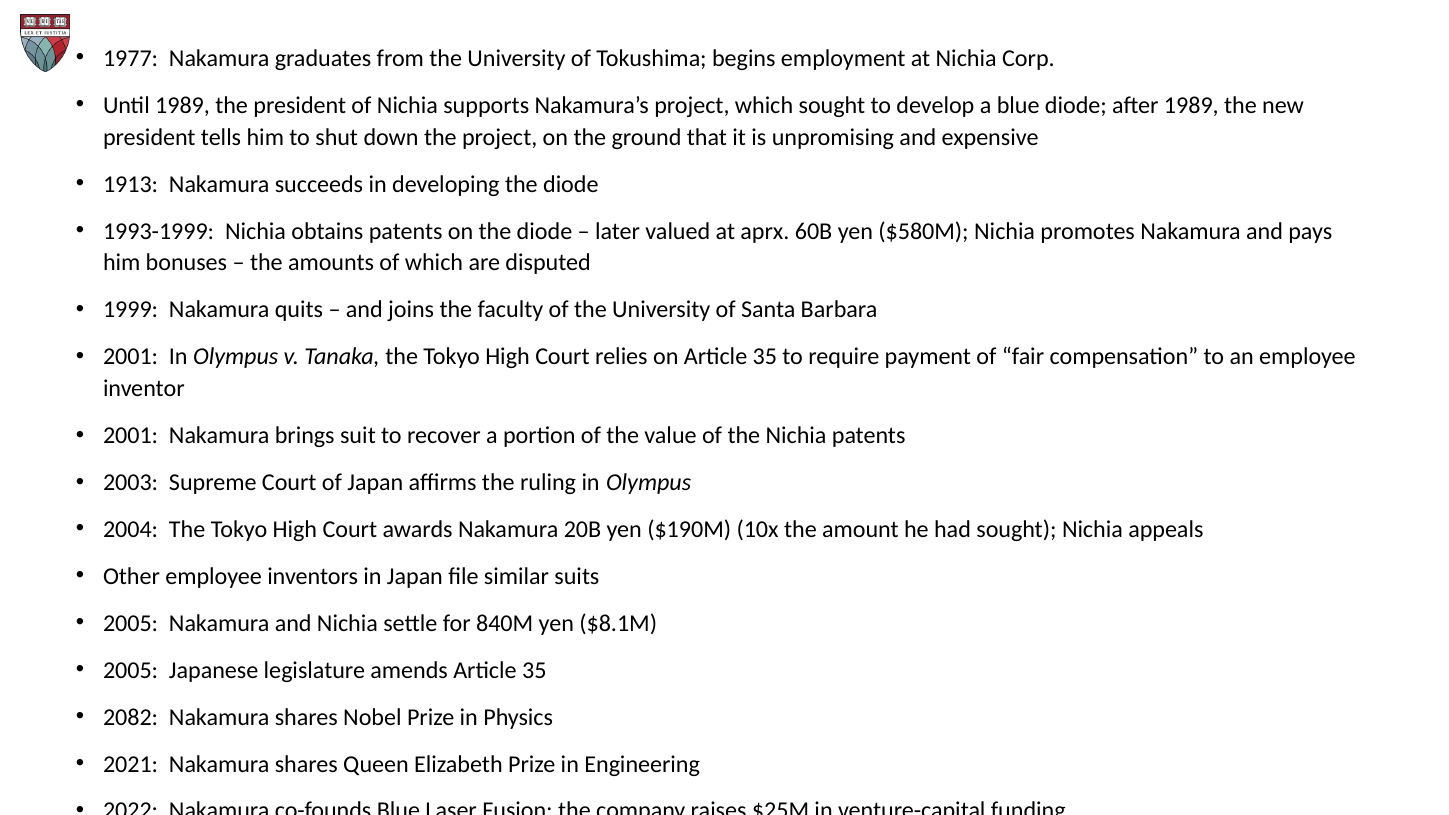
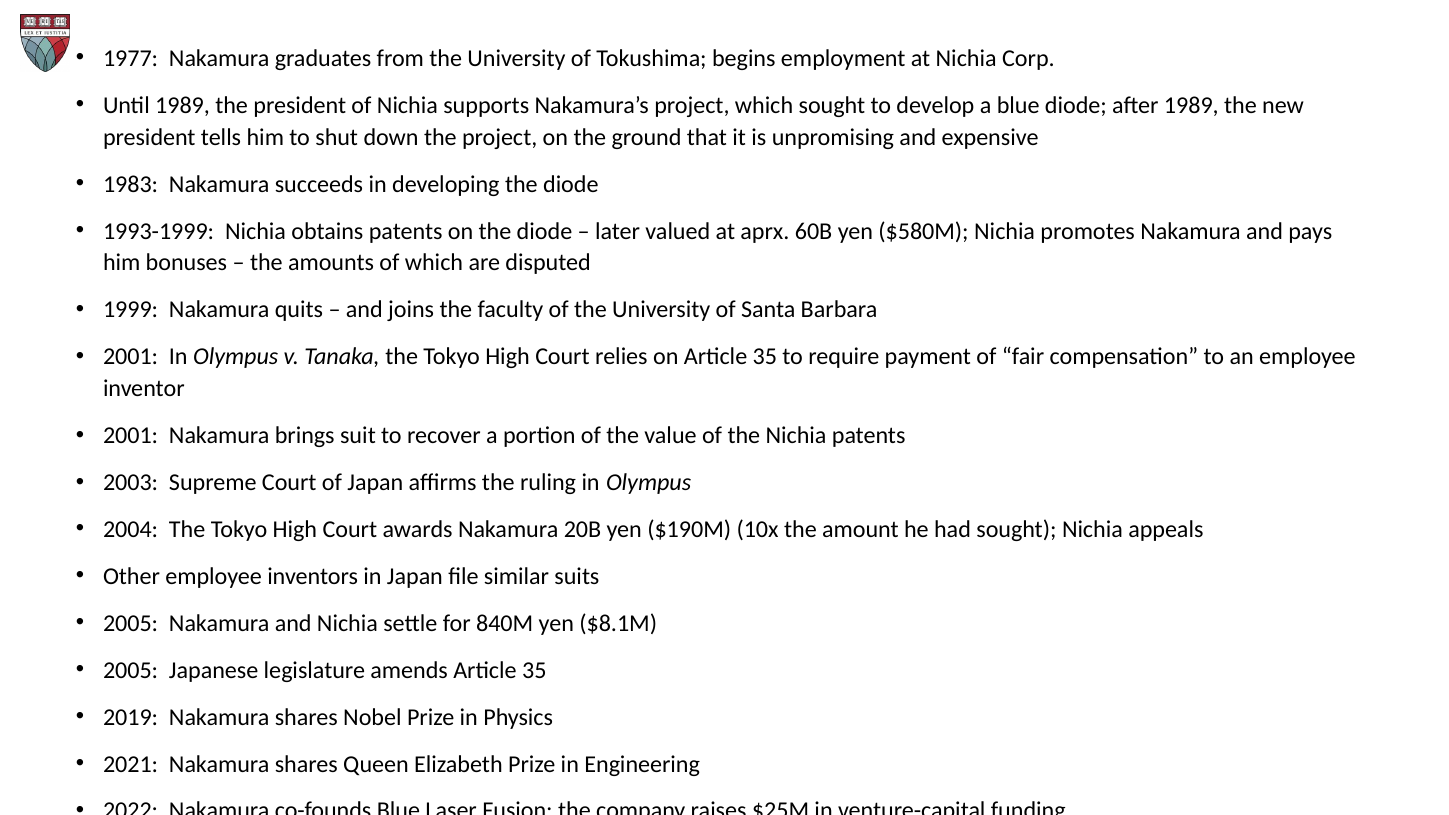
1913: 1913 -> 1983 (131, 184)
2082: 2082 -> 2019 (131, 717)
